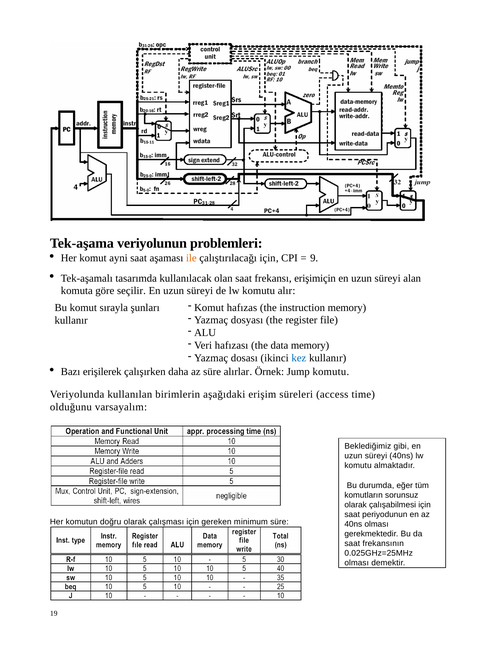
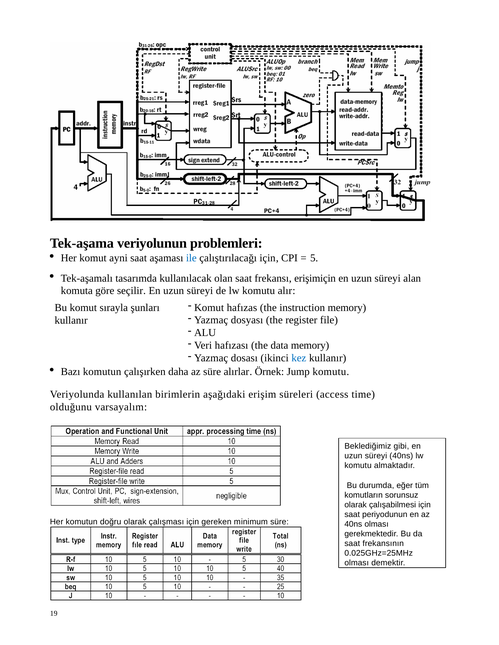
ile colour: orange -> blue (191, 258)
9: 9 -> 5 (314, 258)
Bazı erişilerek: erişilerek -> komutun (102, 372)
